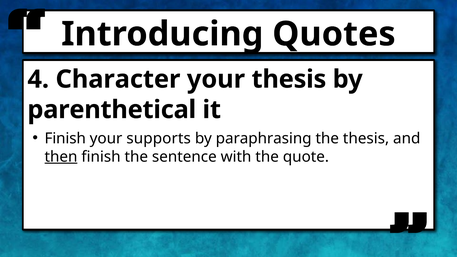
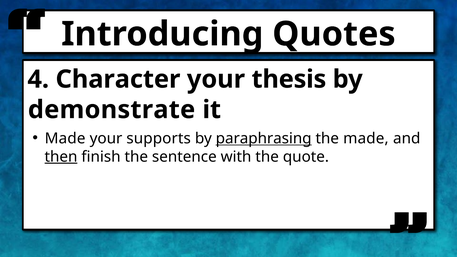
parenthetical: parenthetical -> demonstrate (112, 110)
Finish: Finish -> Made (65, 138)
paraphrasing underline: none -> present (264, 138)
the thesis: thesis -> made (366, 138)
